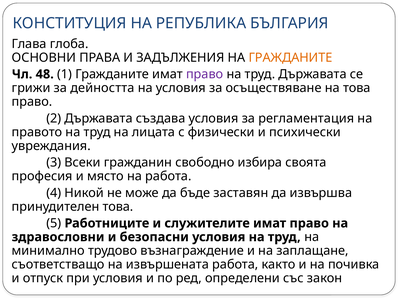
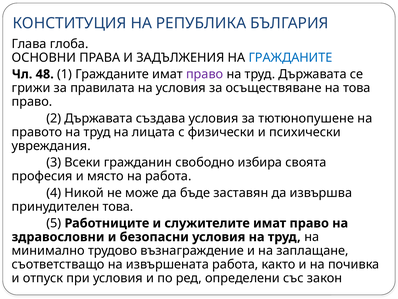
ГРАЖДАНИТЕ colour: orange -> blue (290, 57)
дейността: дейността -> правилата (102, 88)
регламентация: регламентация -> тютюнопушене (306, 118)
